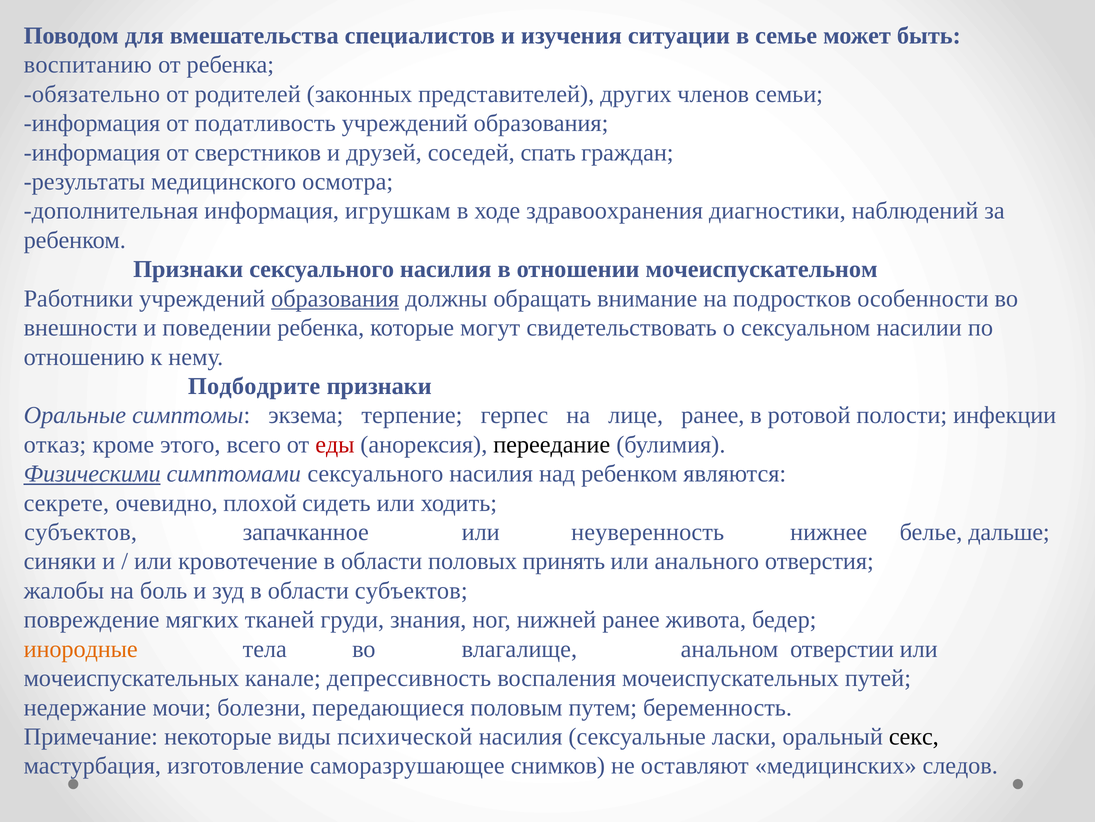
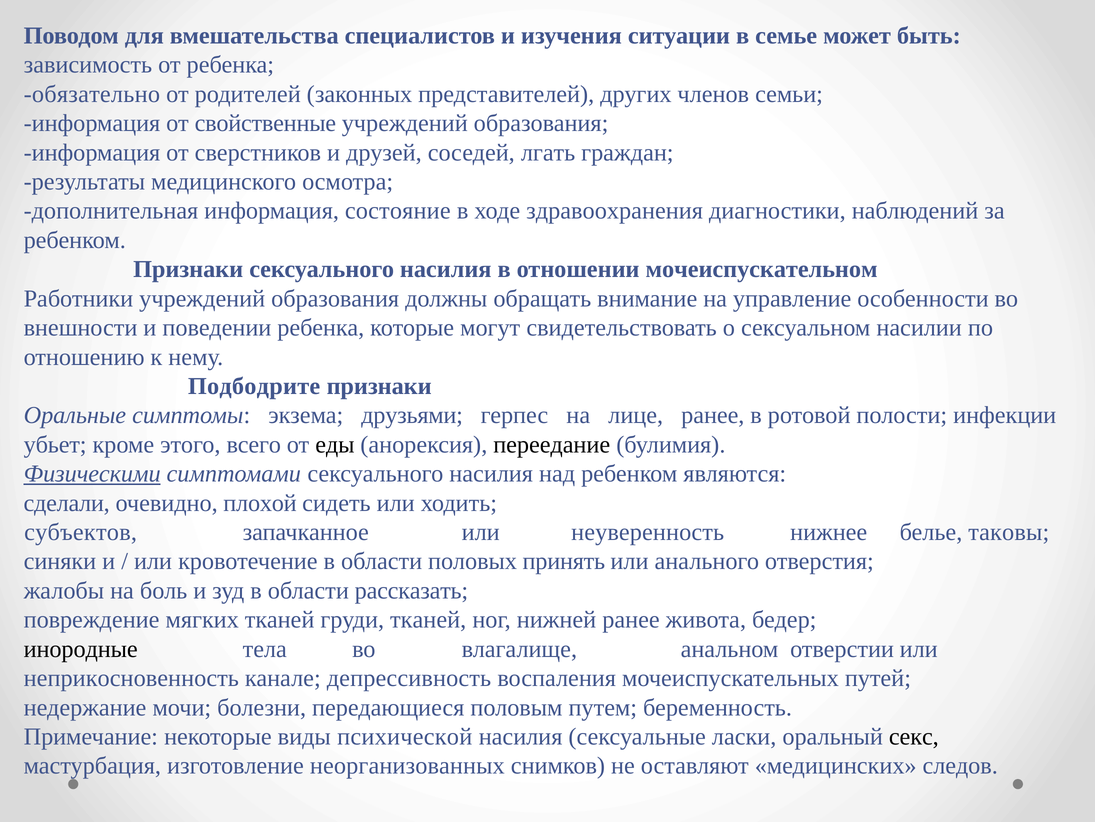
воспитанию: воспитанию -> зависимость (88, 65)
податливость: податливость -> свойственные (265, 123)
спать: спать -> лгать (548, 152)
игрушкам: игрушкам -> состояние (398, 211)
образования underline: present -> none (335, 298)
подростков: подростков -> управление (792, 298)
терпение: терпение -> друзьями (412, 415)
отказ: отказ -> убьет (55, 444)
еды colour: red -> black (335, 444)
секрете: секрете -> сделали (67, 503)
дальше: дальше -> таковы (1009, 532)
области субъектов: субъектов -> рассказать (411, 590)
груди знания: знания -> тканей (428, 619)
инородные colour: orange -> black (81, 649)
мочеиспускательных: мочеиспускательных -> неприкосновенность (131, 678)
саморазрушающее: саморазрушающее -> неорганизованных (407, 765)
